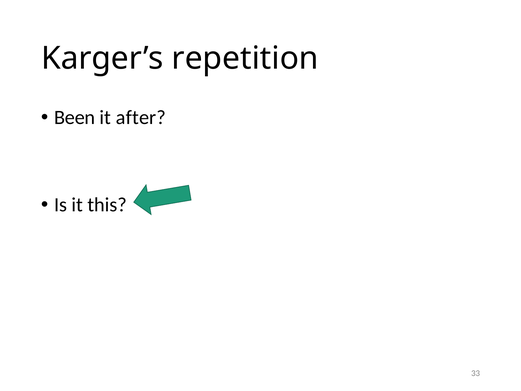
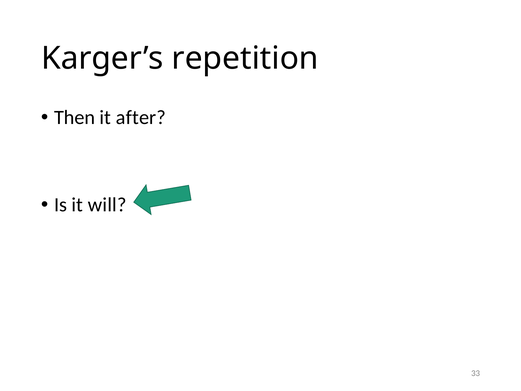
Been: Been -> Then (75, 117)
this: this -> will (107, 205)
